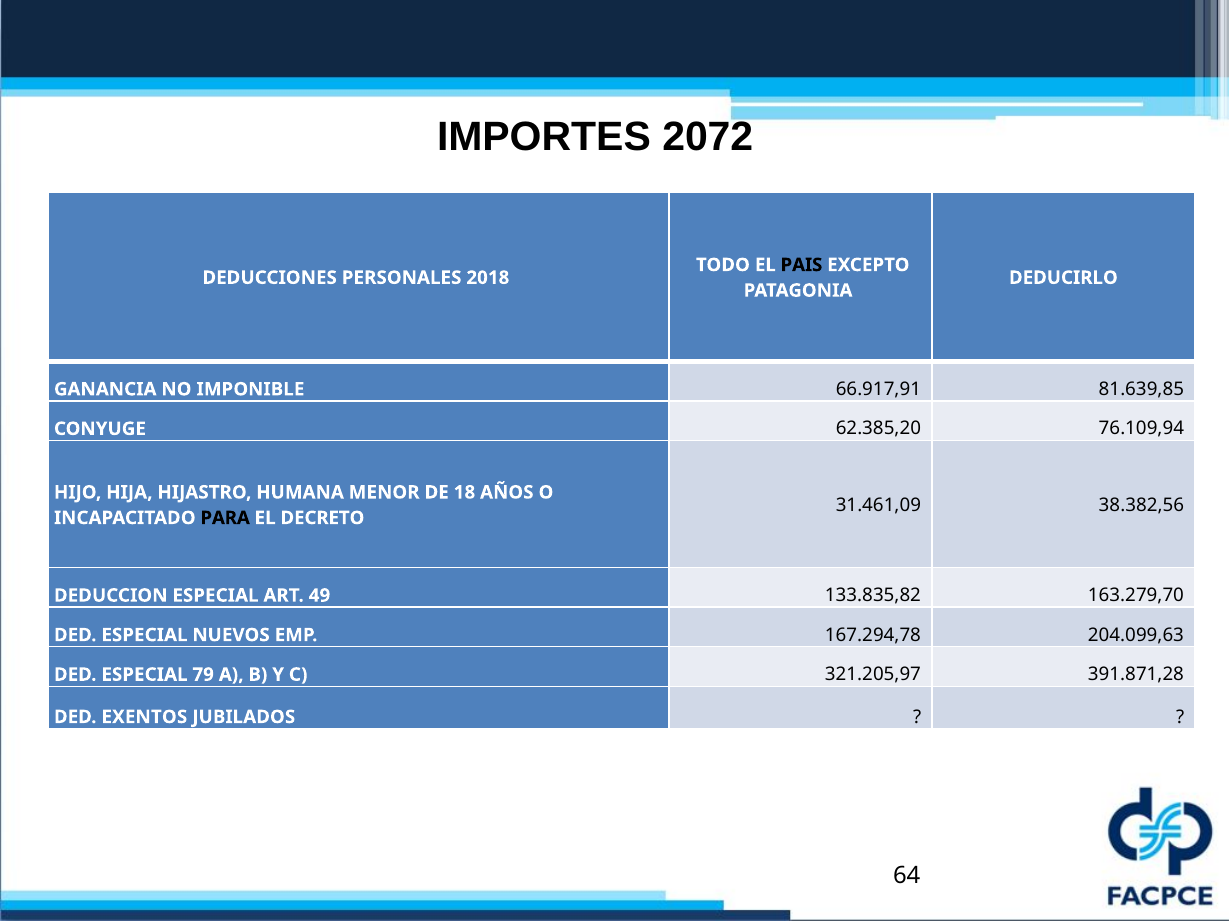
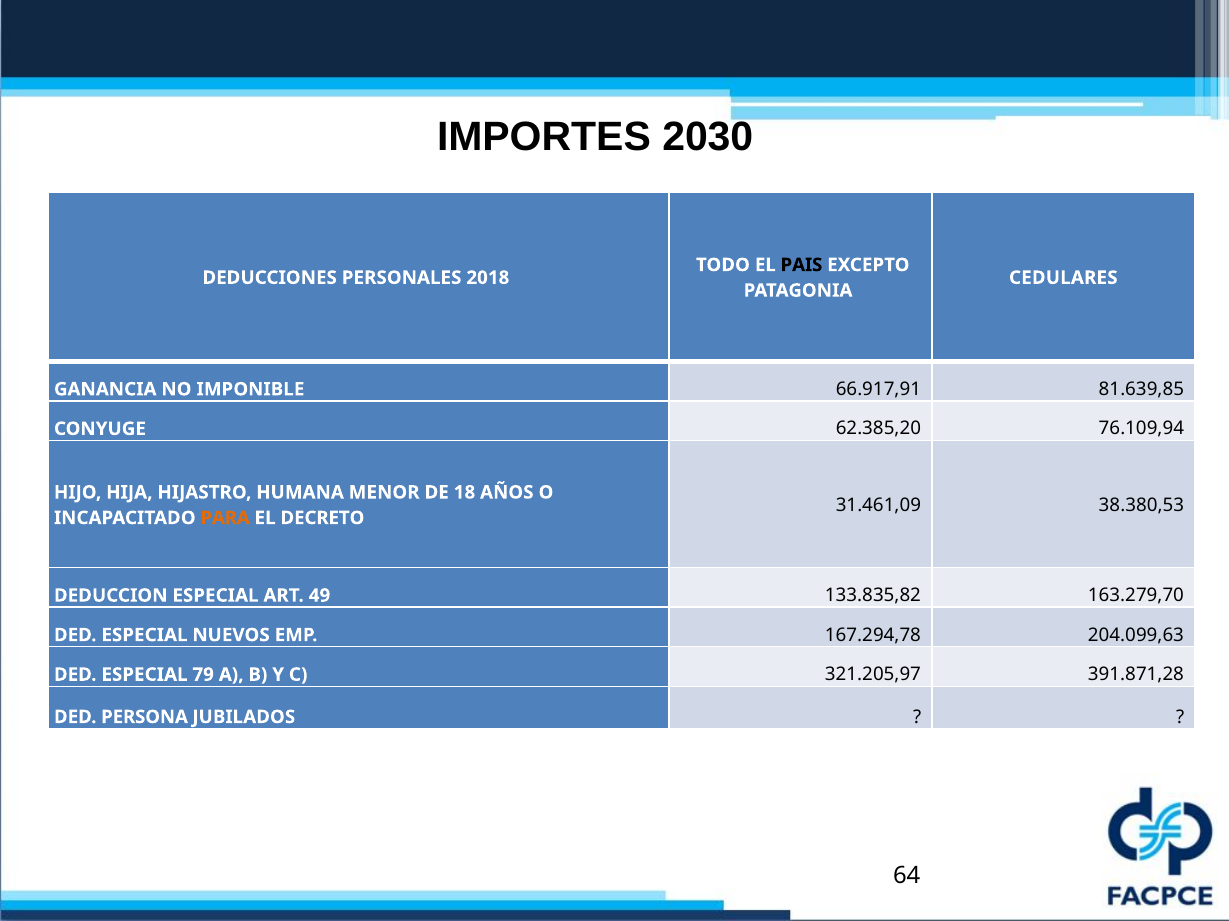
2072: 2072 -> 2030 (708, 137)
DEDUCIRLO: DEDUCIRLO -> CEDULARES (1063, 278)
38.382,56: 38.382,56 -> 38.380,53 (1141, 506)
PARA colour: black -> orange (225, 518)
EXENTOS: EXENTOS -> PERSONA (145, 718)
